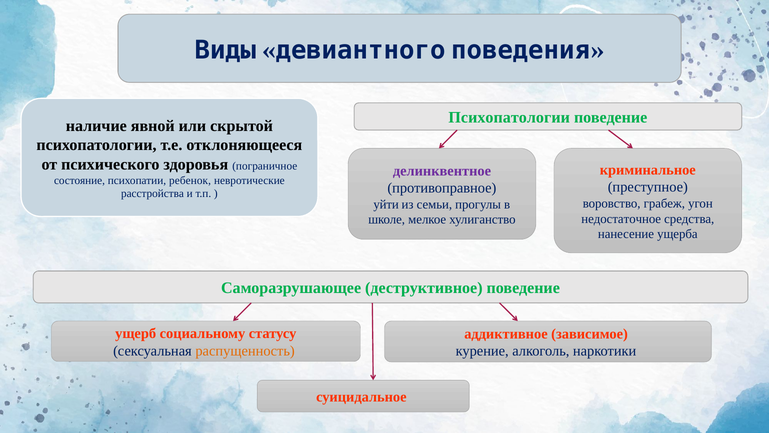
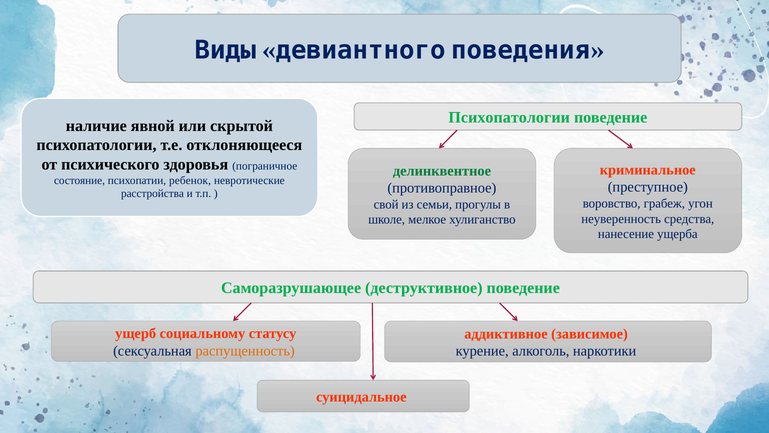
делинквентное colour: purple -> green (442, 171)
уйти: уйти -> свой (386, 204)
недостаточное: недостаточное -> неуверенность (621, 219)
